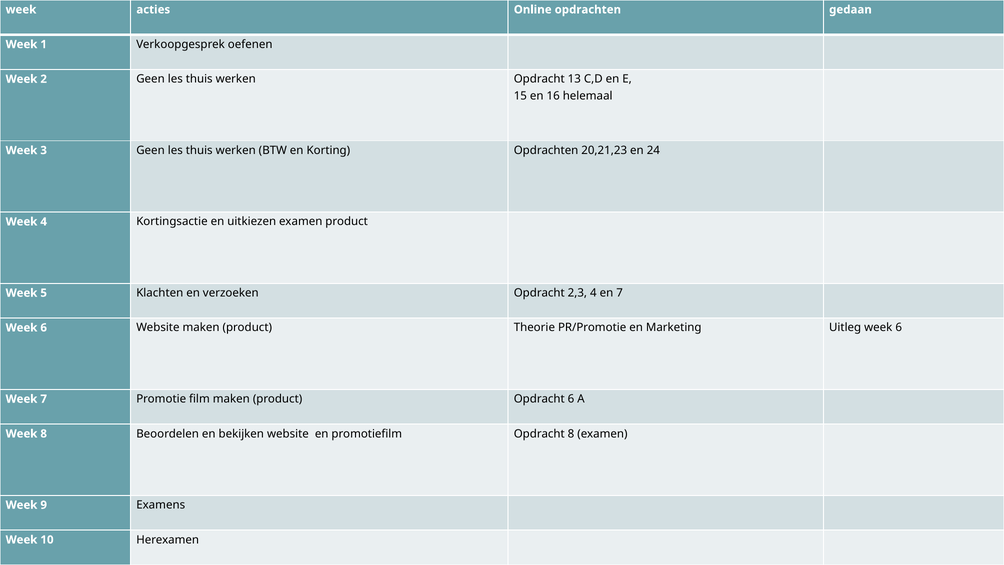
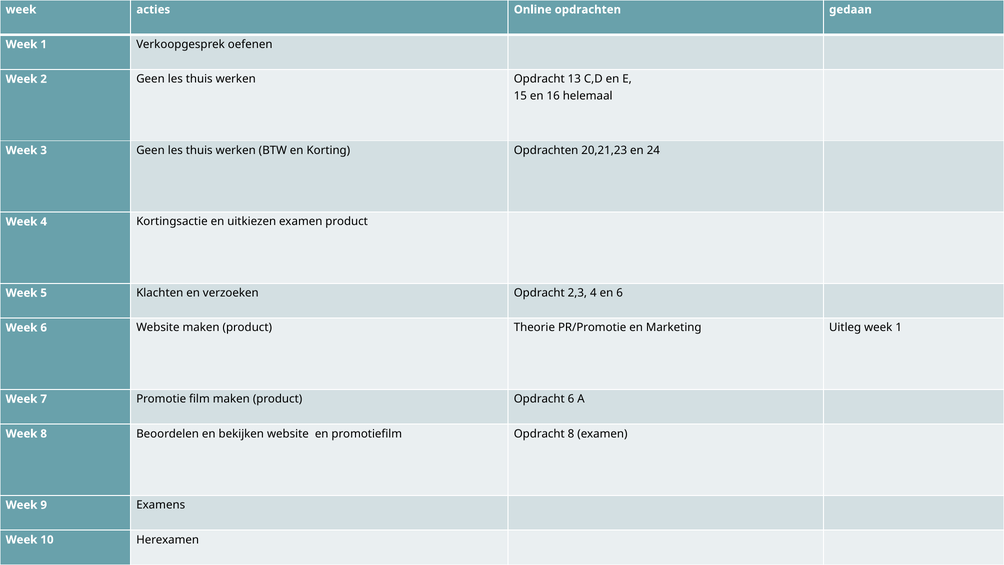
en 7: 7 -> 6 (620, 293)
Uitleg week 6: 6 -> 1 (899, 328)
